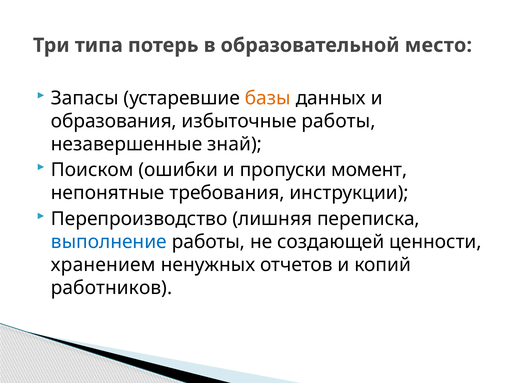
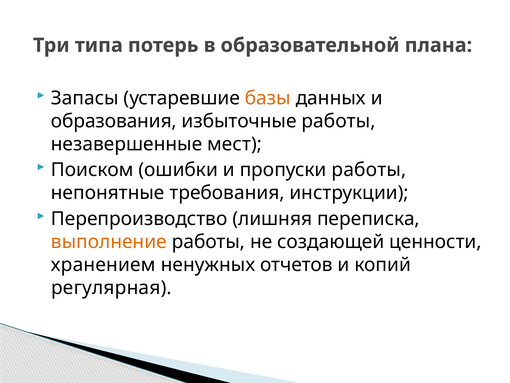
место: место -> плана (438, 45)
знай: знай -> мест (235, 144)
пропуски момент: момент -> работы (369, 170)
выполнение colour: blue -> orange (109, 241)
работников: работников -> регулярная (111, 287)
